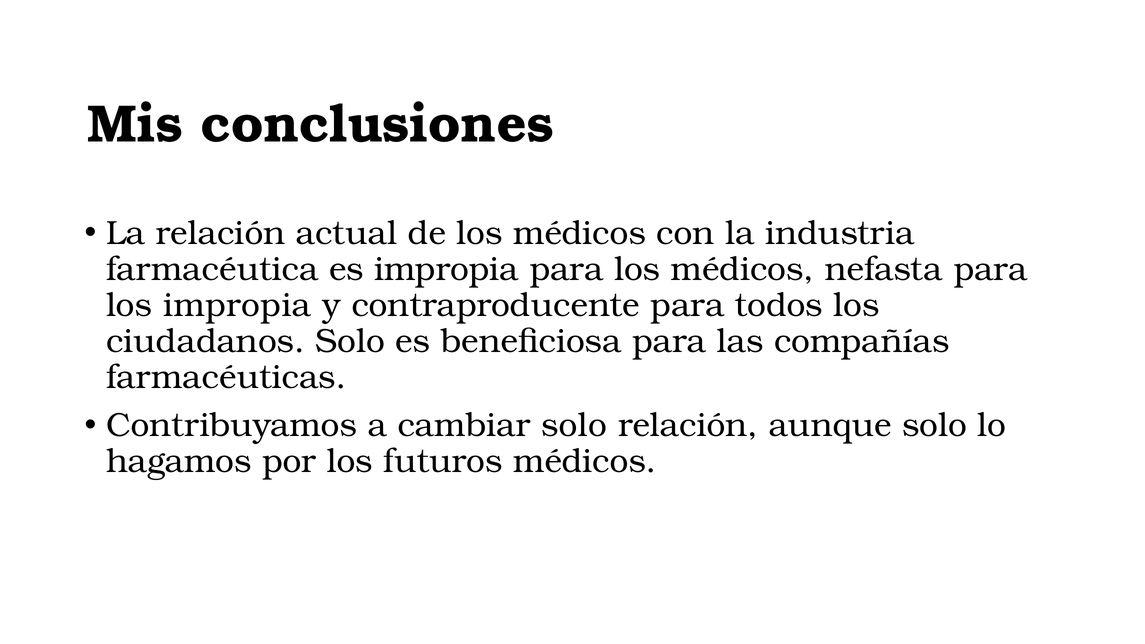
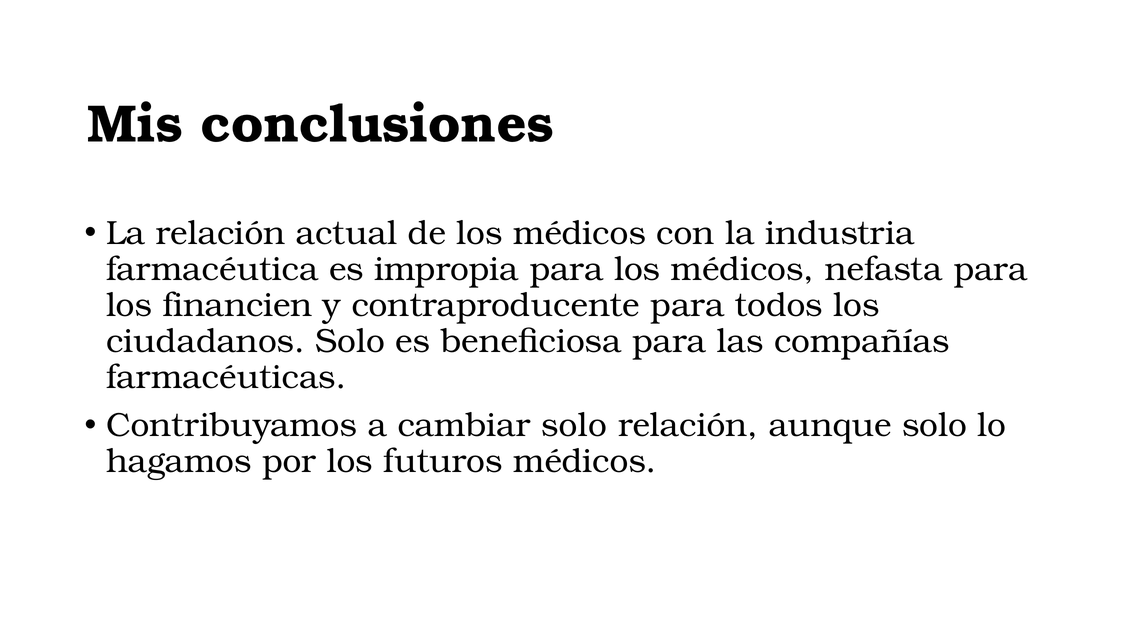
los impropia: impropia -> financien (237, 305)
